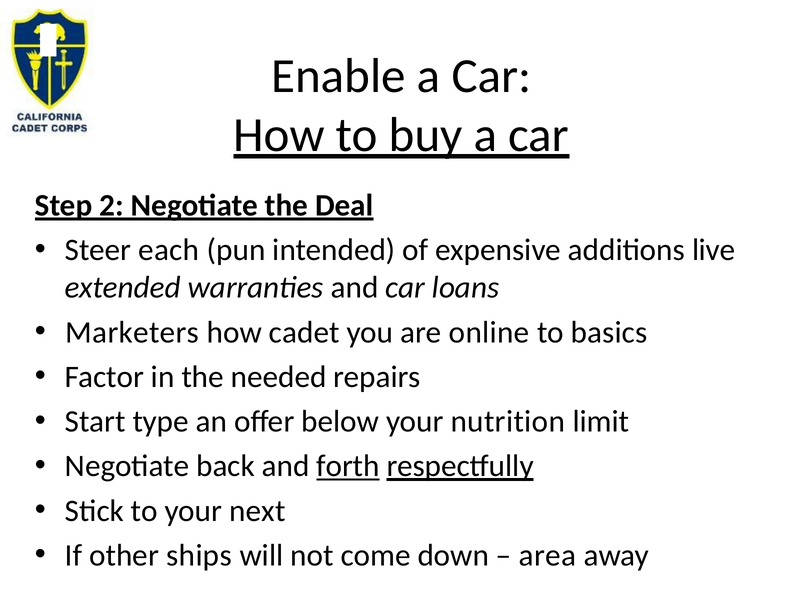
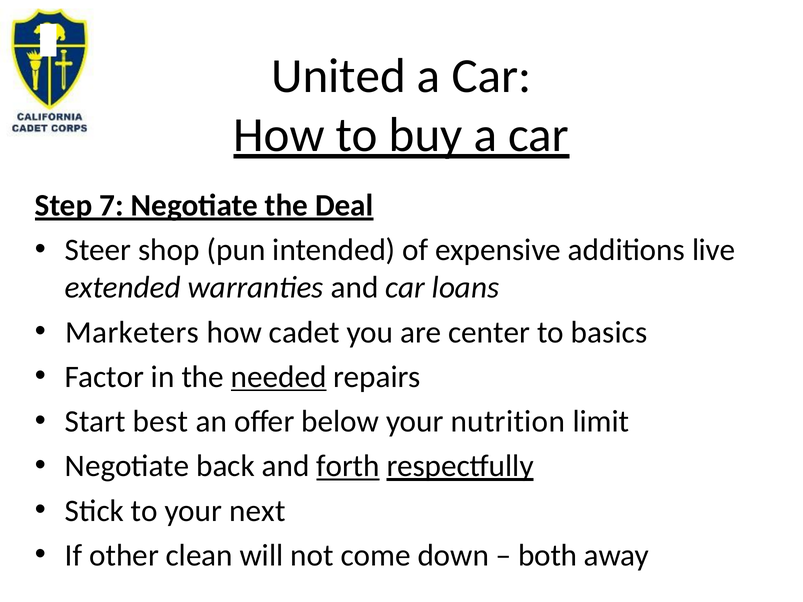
Enable: Enable -> United (339, 76)
2: 2 -> 7 (112, 206)
each: each -> shop (169, 250)
online: online -> center (489, 332)
needed underline: none -> present (279, 377)
type: type -> best (160, 422)
ships: ships -> clean (199, 556)
area: area -> both (548, 556)
